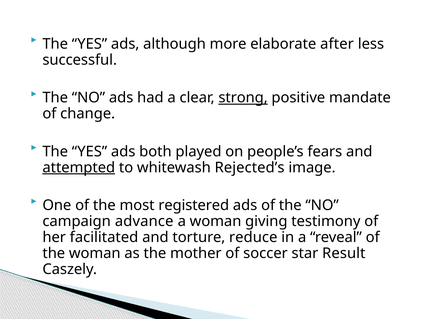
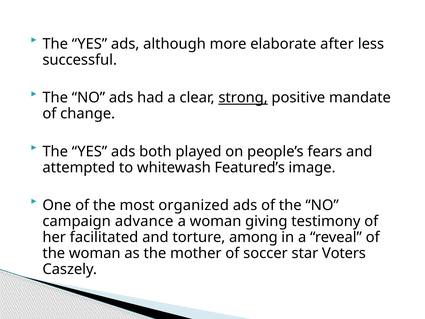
attempted underline: present -> none (79, 167)
Rejected’s: Rejected’s -> Featured’s (250, 167)
registered: registered -> organized (194, 205)
reduce: reduce -> among (253, 237)
Result: Result -> Voters (344, 253)
